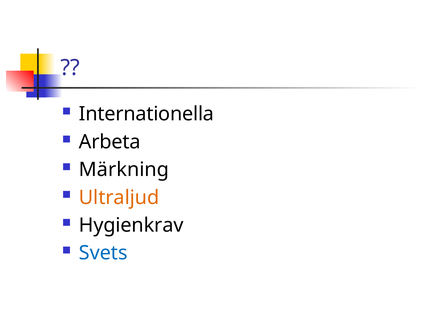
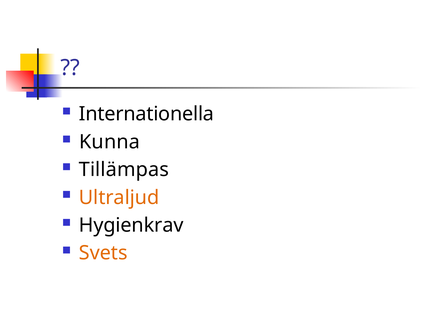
Arbeta: Arbeta -> Kunna (110, 142)
Märkning: Märkning -> Tillämpas (124, 169)
Svets colour: blue -> orange (103, 253)
